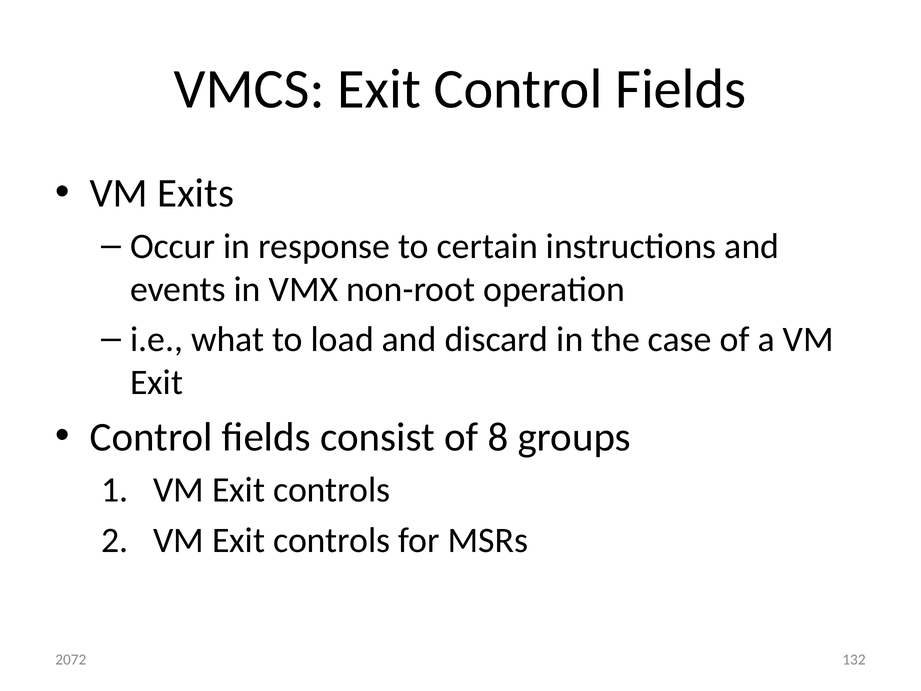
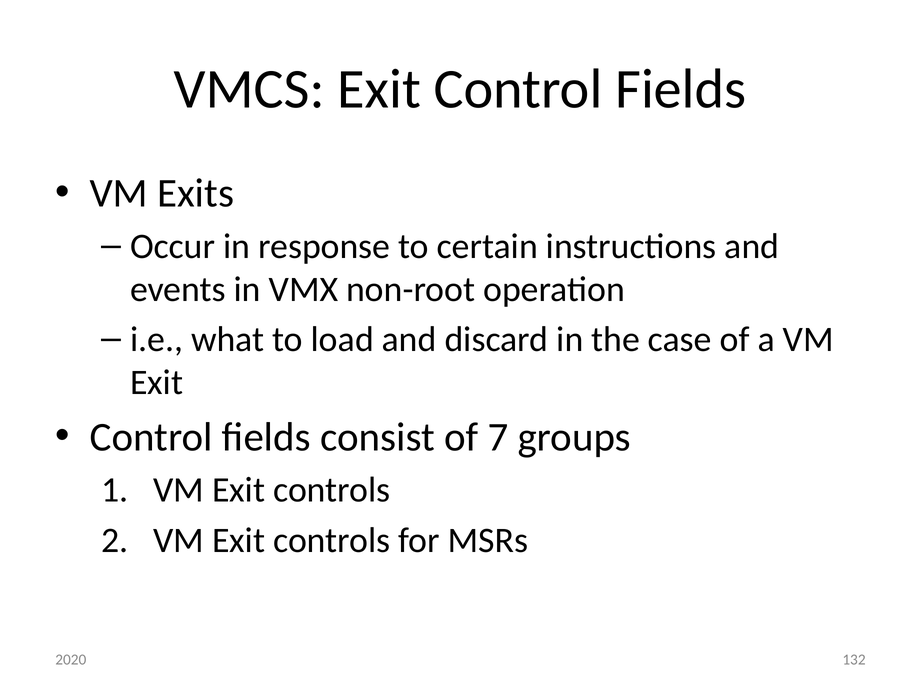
8: 8 -> 7 (498, 437)
2072: 2072 -> 2020 (71, 660)
